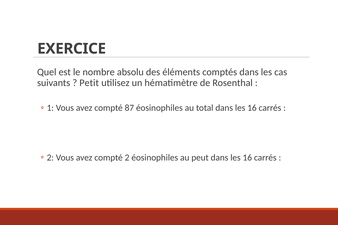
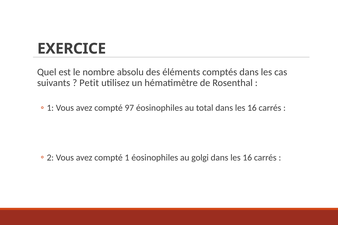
87: 87 -> 97 (129, 108)
compté 2: 2 -> 1 (127, 158)
peut: peut -> golgi (200, 158)
